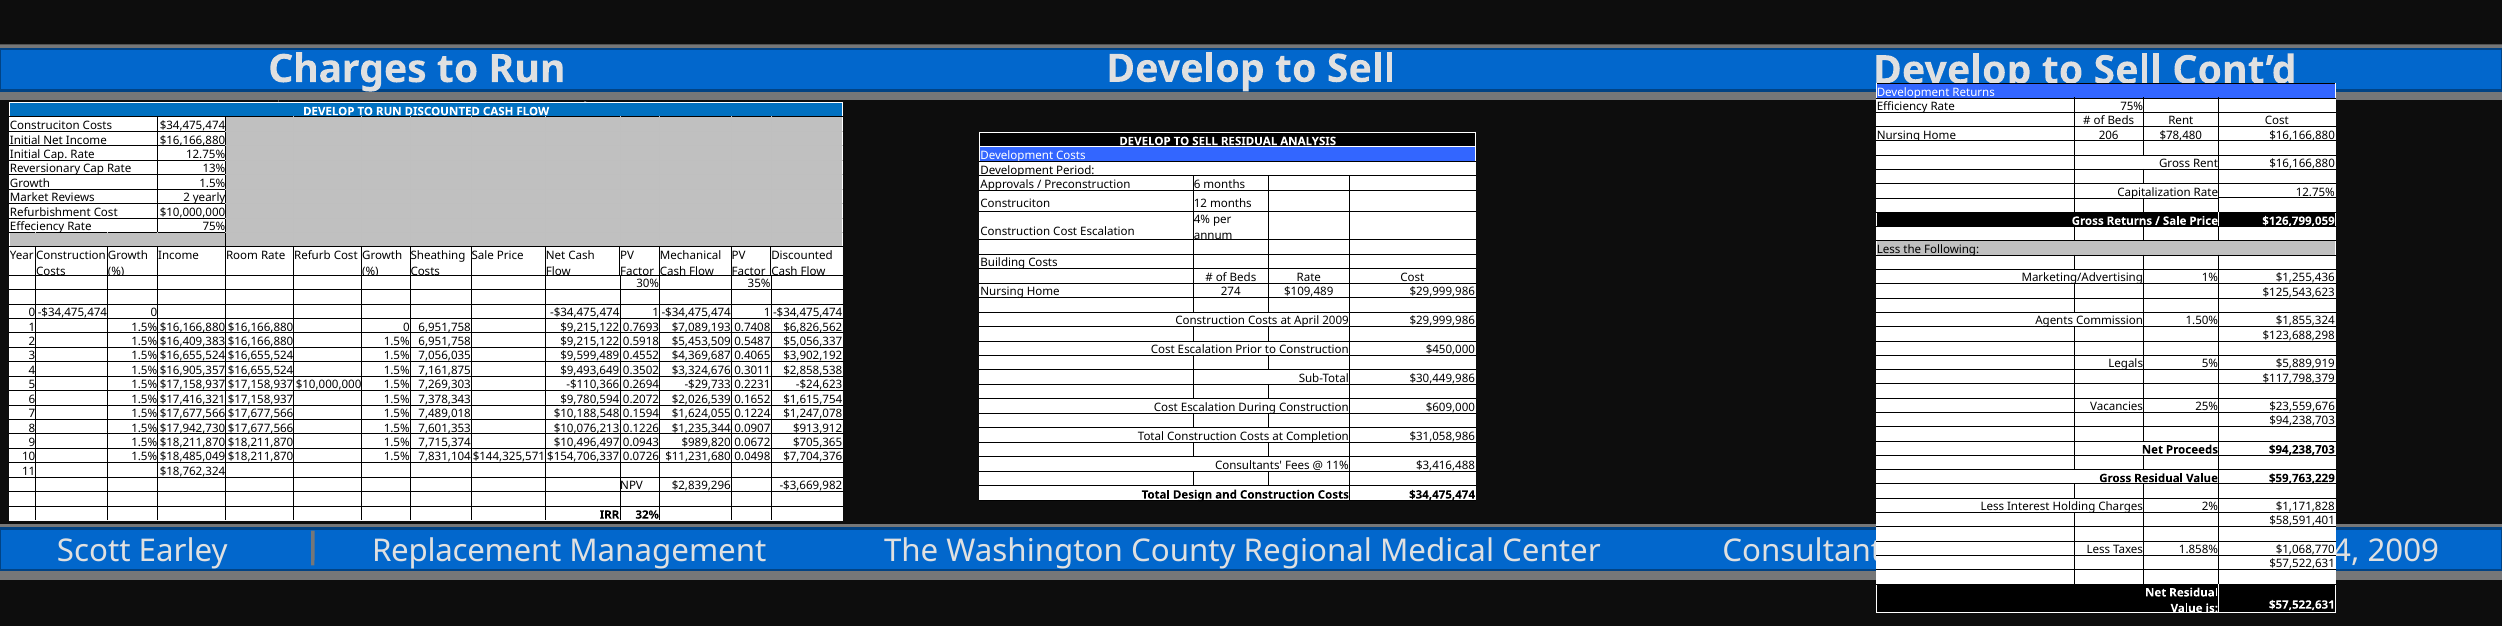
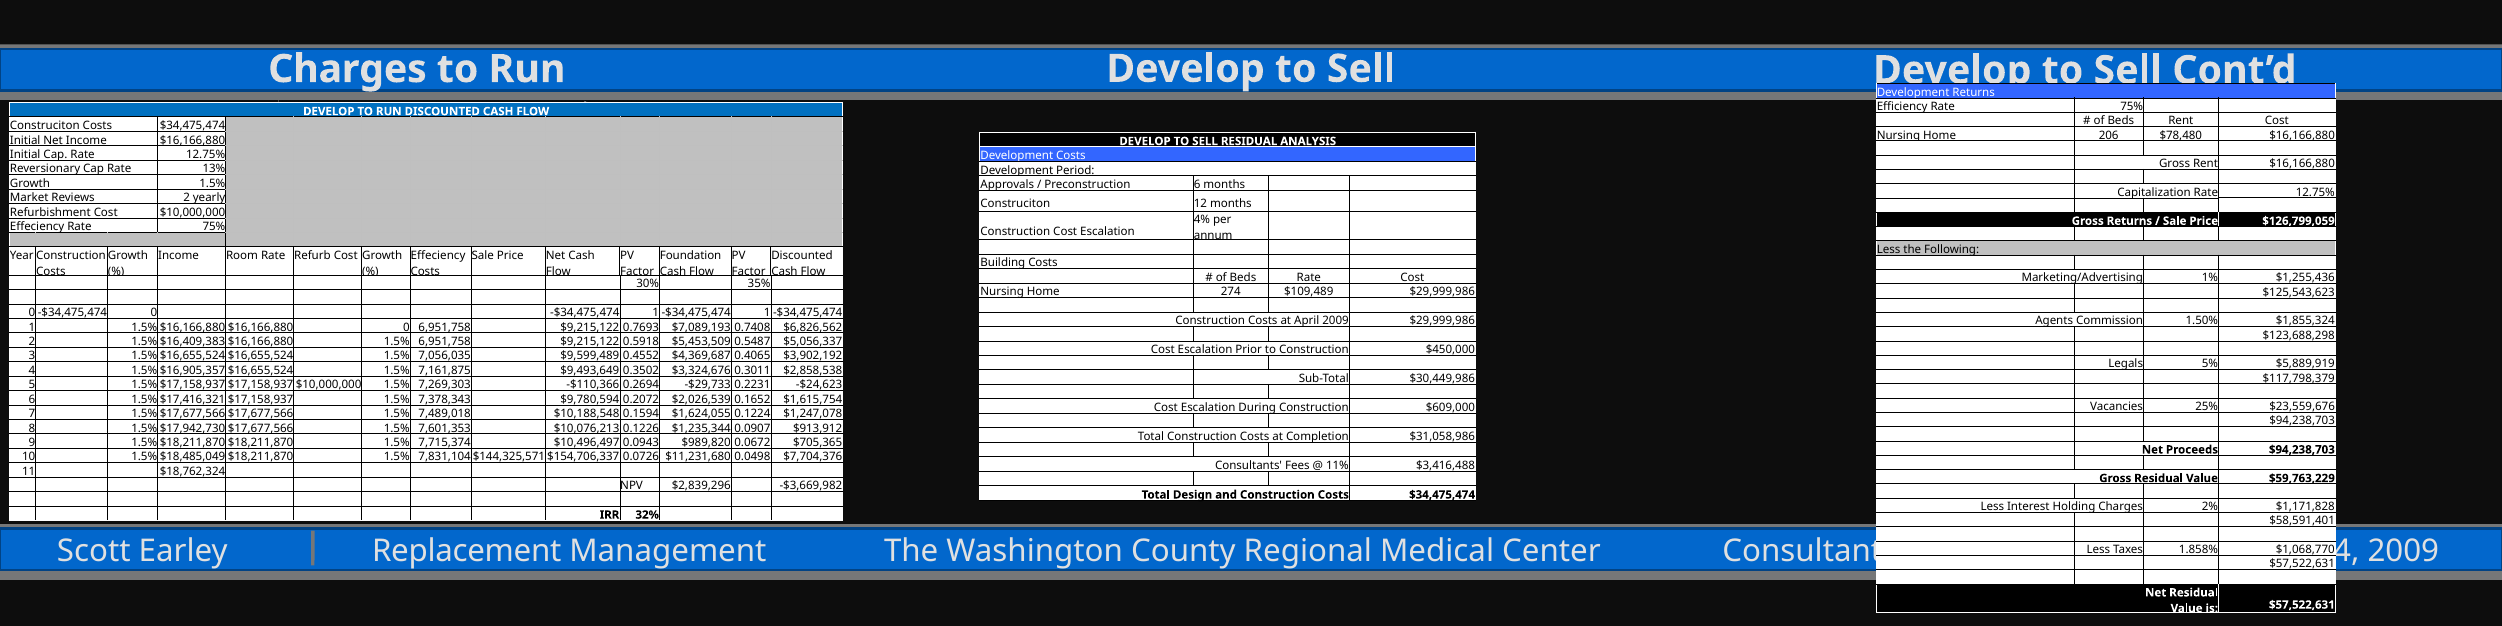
Sheathing: Sheathing -> Effeciency (438, 256)
Mechanical: Mechanical -> Foundation (691, 256)
